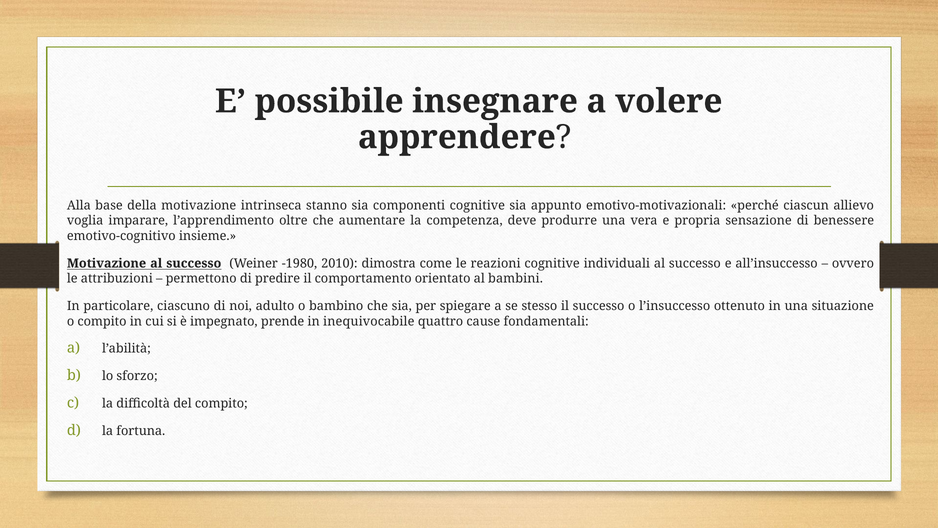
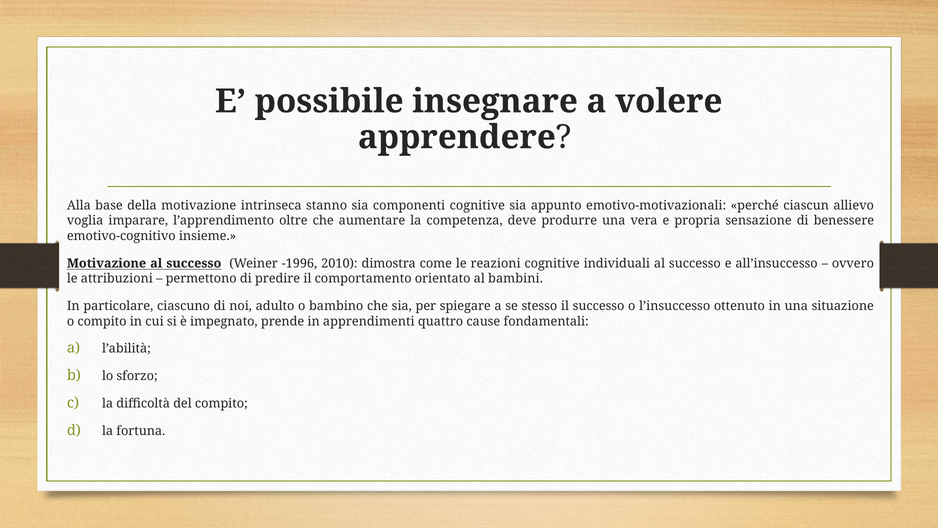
-1980: -1980 -> -1996 (300, 263)
inequivocabile: inequivocabile -> apprendimenti (369, 321)
